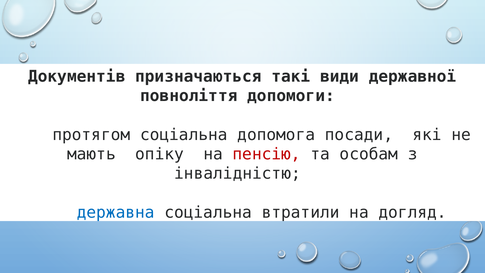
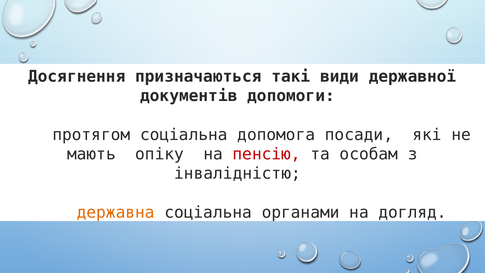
Документів: Документів -> Досягнення (77, 77)
повноліття: повноліття -> документів (189, 96)
державна colour: blue -> orange (116, 212)
втратили: втратили -> органами (301, 212)
